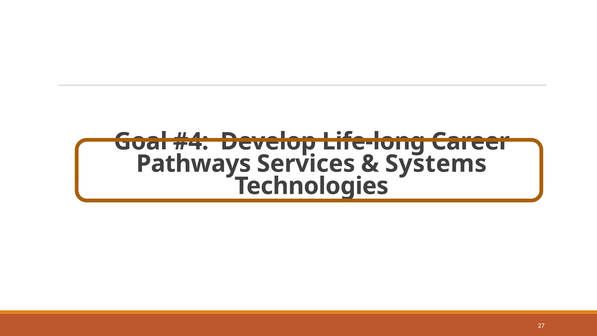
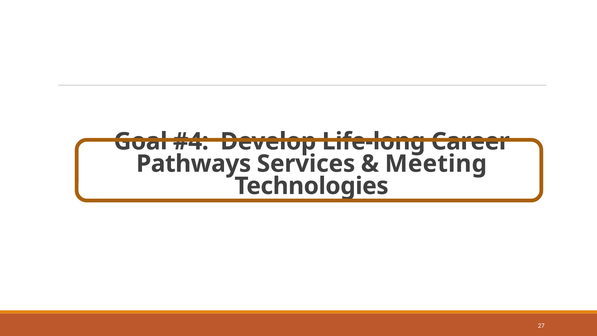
Systems: Systems -> Meeting (436, 164)
